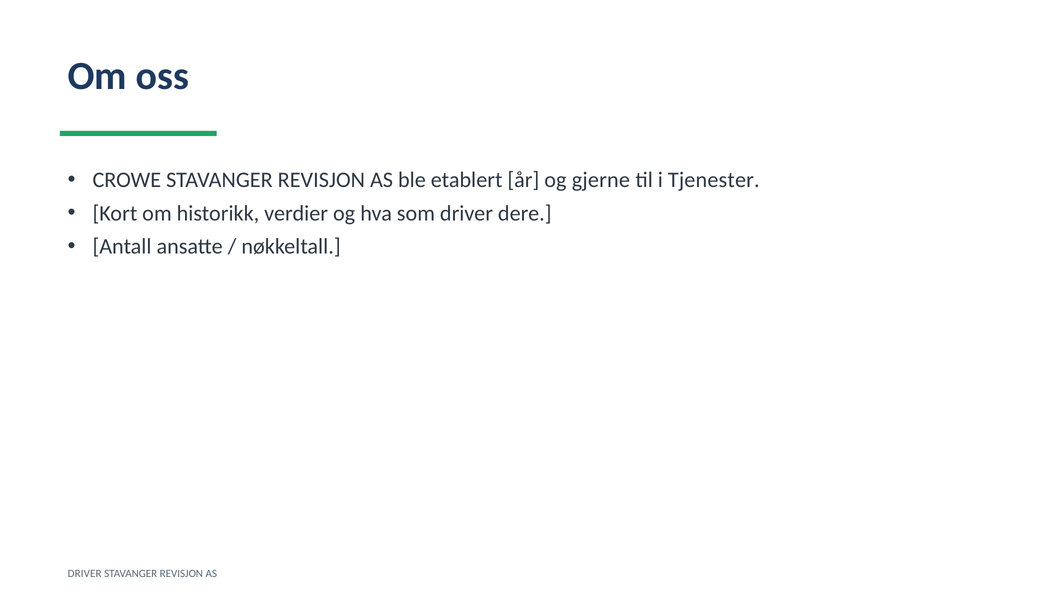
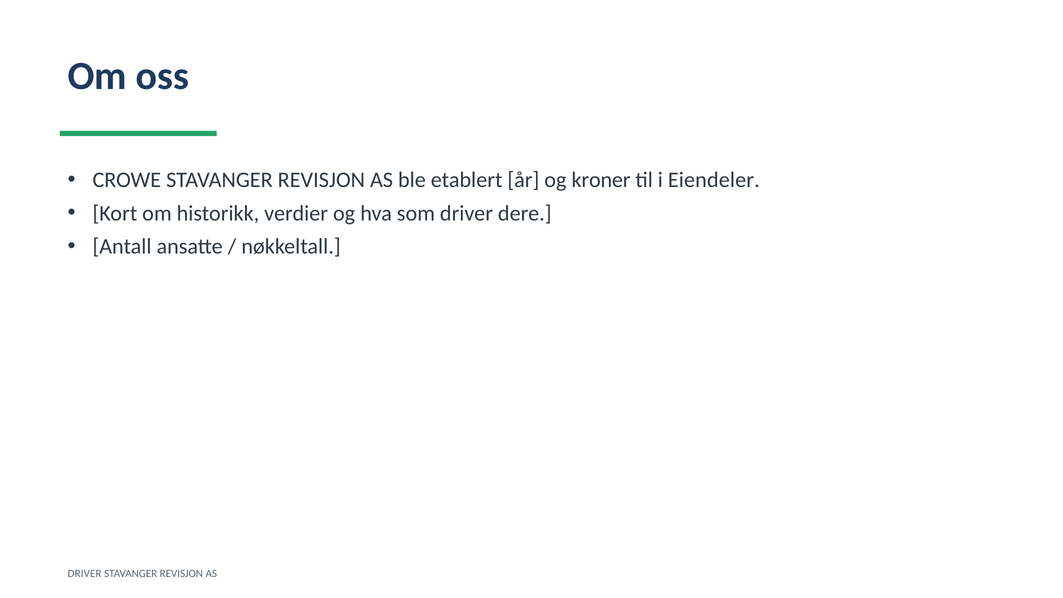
gjerne: gjerne -> kroner (601, 180)
Tjenester: Tjenester -> Eiendeler (714, 180)
